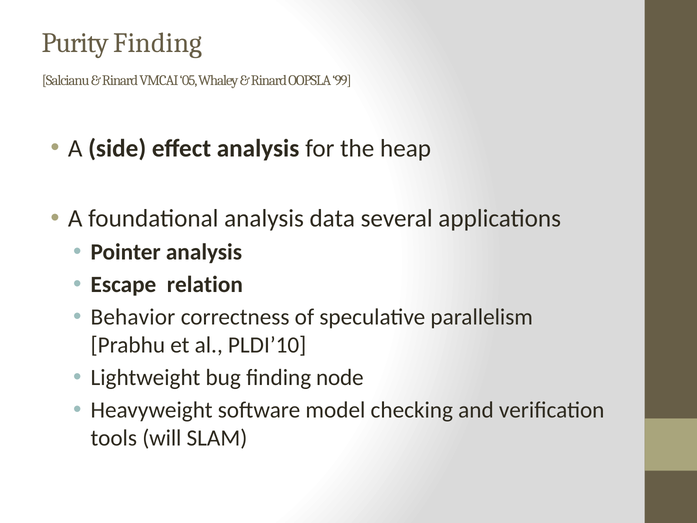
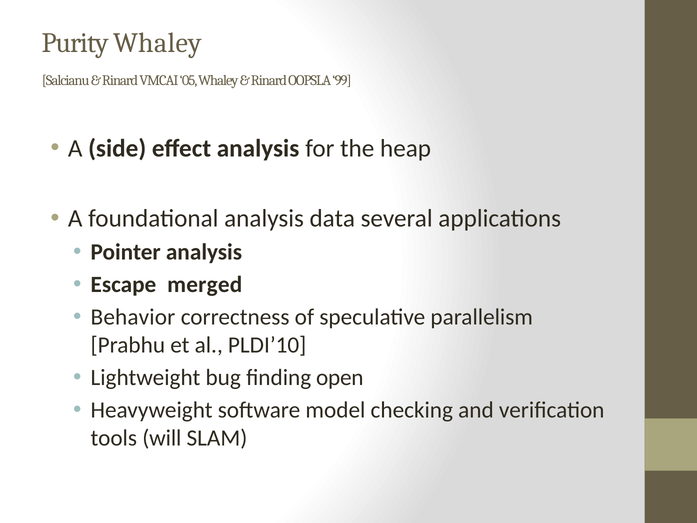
Purity Finding: Finding -> Whaley (158, 43)
relation: relation -> merged (205, 285)
node: node -> open (340, 378)
